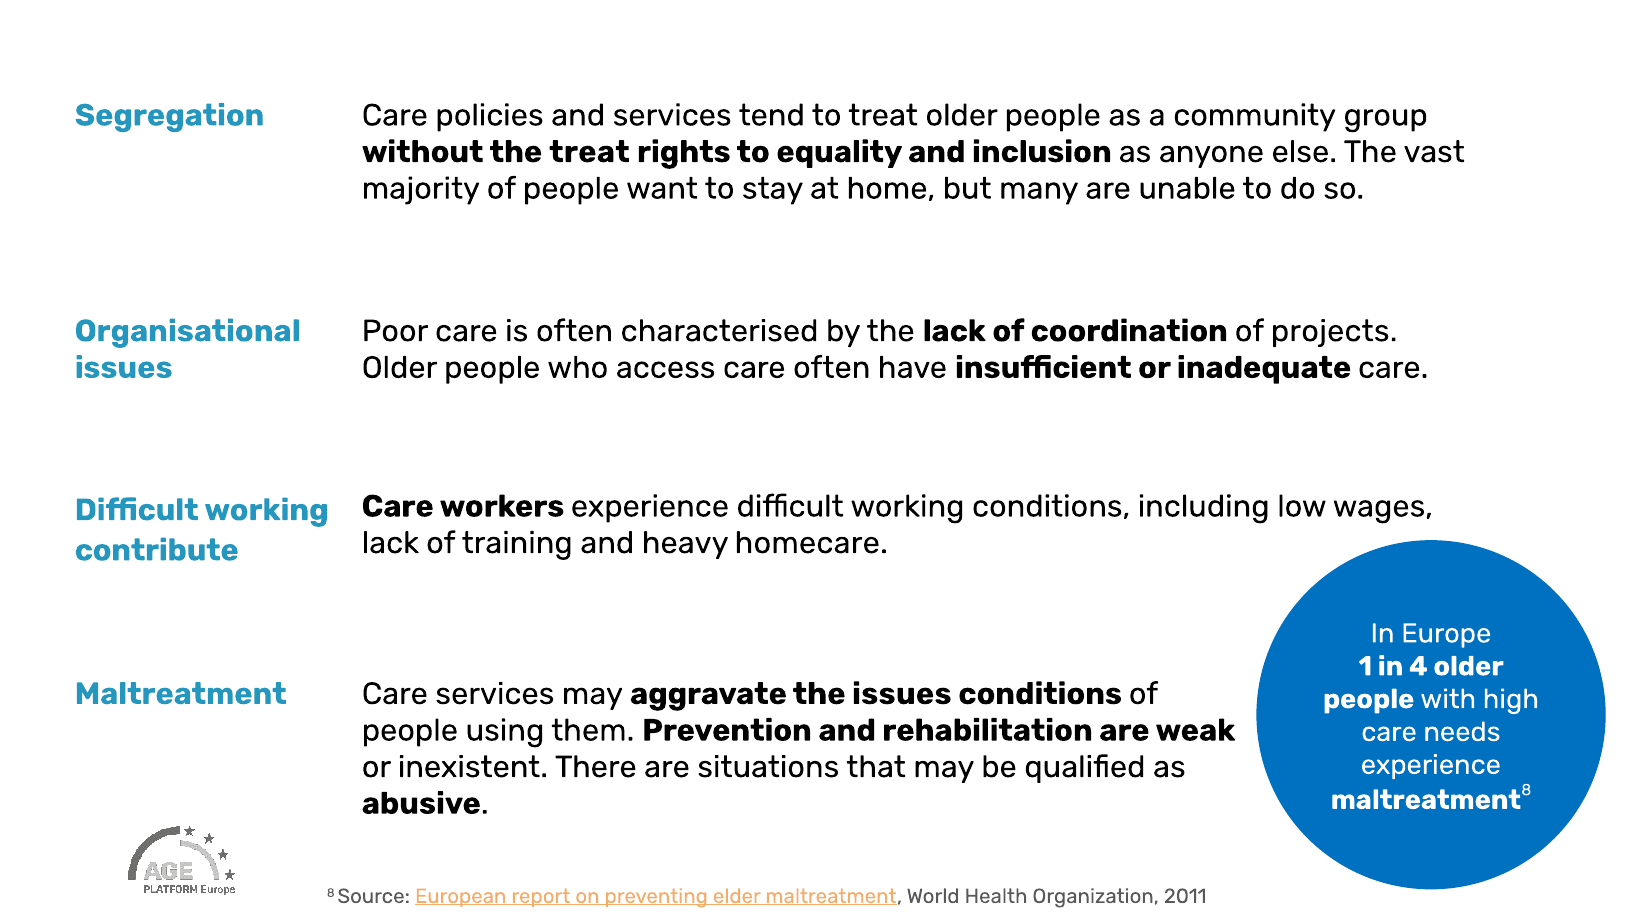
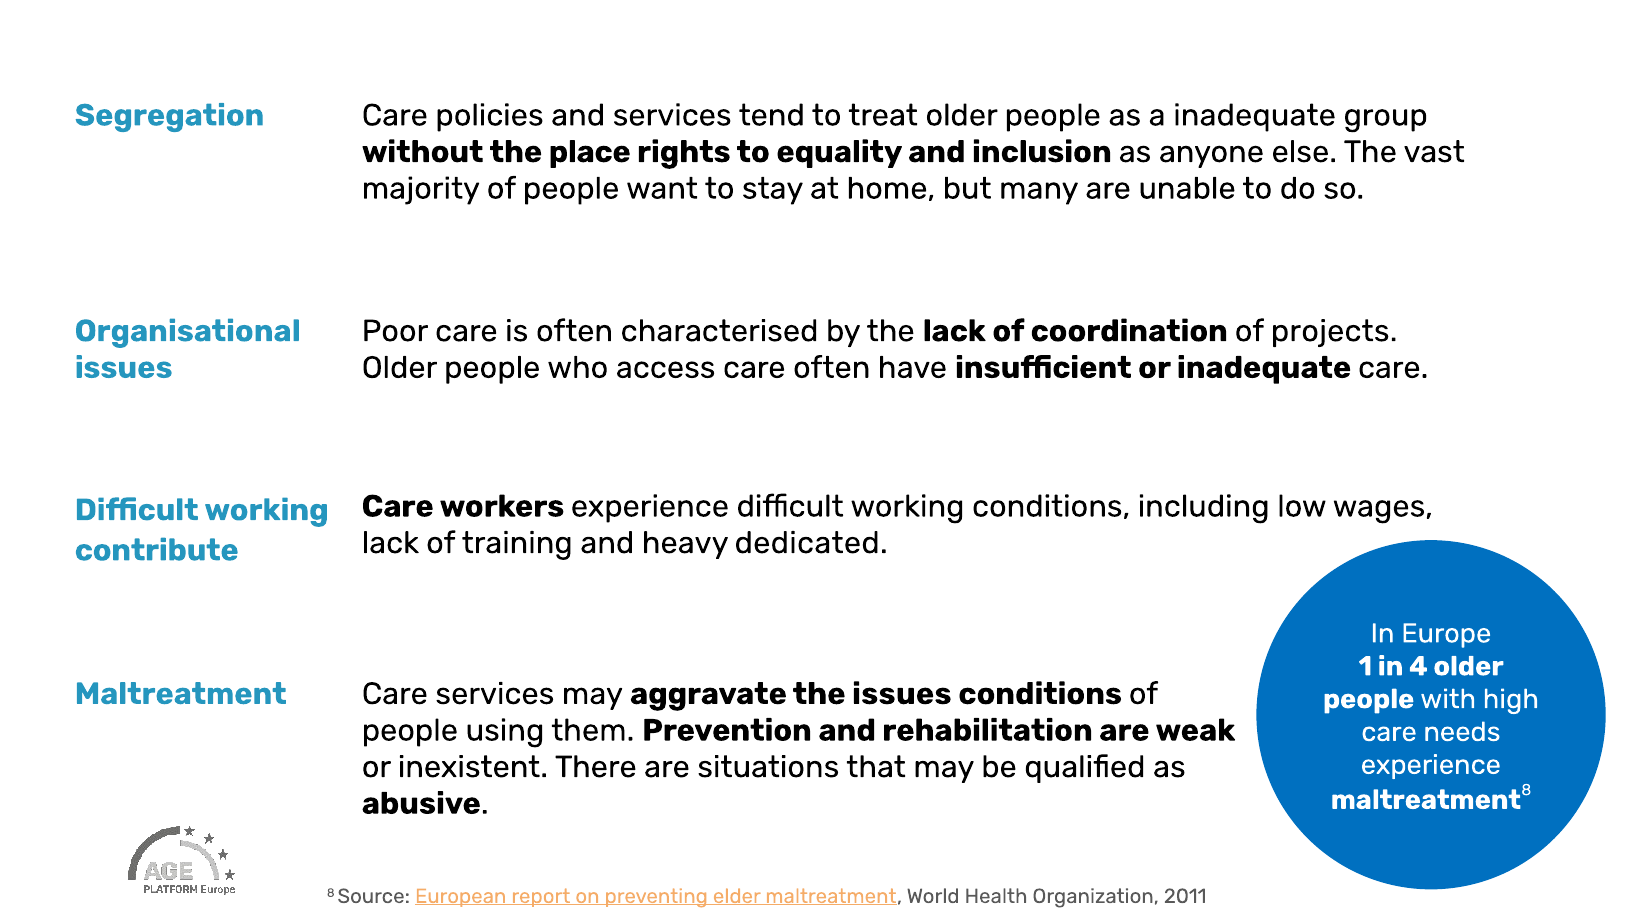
a community: community -> inadequate (1255, 115)
the treat: treat -> place (590, 152)
homecare: homecare -> dedicated (811, 543)
